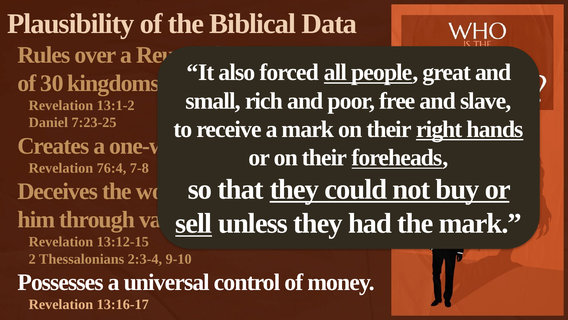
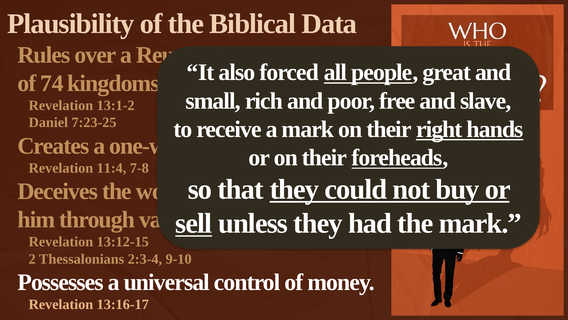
30: 30 -> 74 (52, 83)
76:4: 76:4 -> 11:4 (112, 168)
